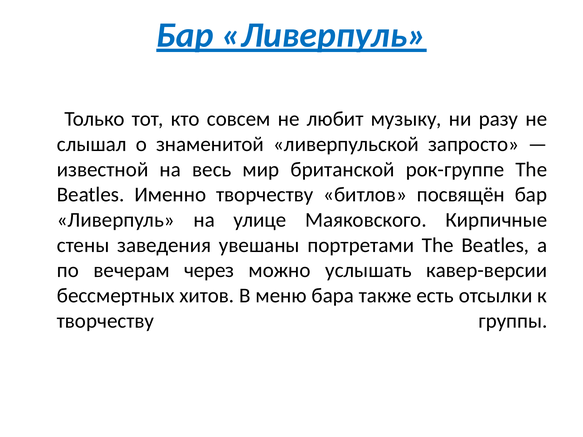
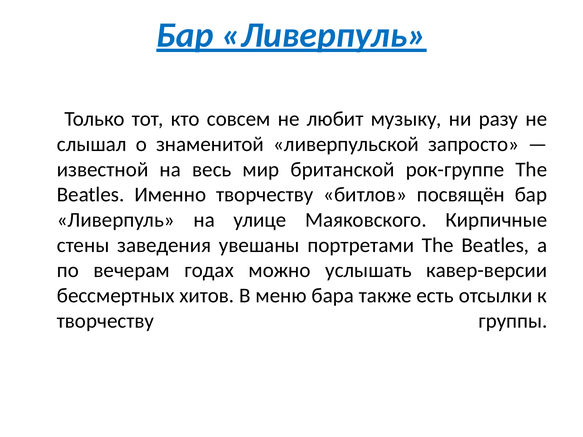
через: через -> годах (209, 271)
